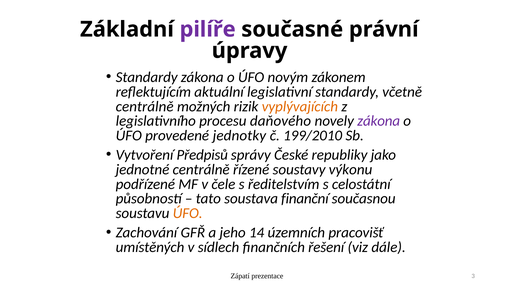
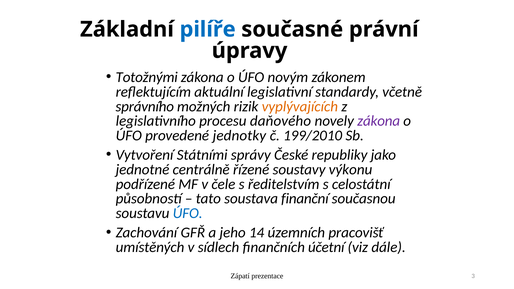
pilíře colour: purple -> blue (208, 29)
Standardy: Standardy -> Totožnými (147, 77)
centrálně: centrálně -> správního (145, 106)
Předpisů: Předpisů -> Státními (202, 155)
ÚFO colour: orange -> blue (188, 213)
řešení: řešení -> účetní (326, 247)
